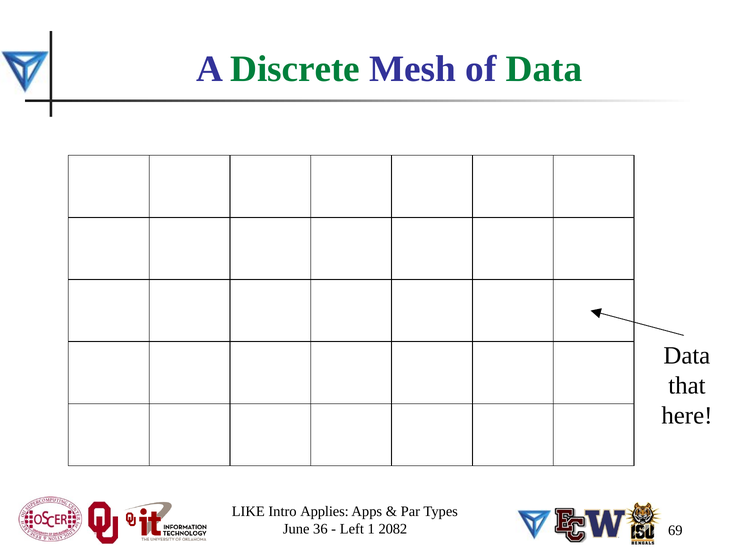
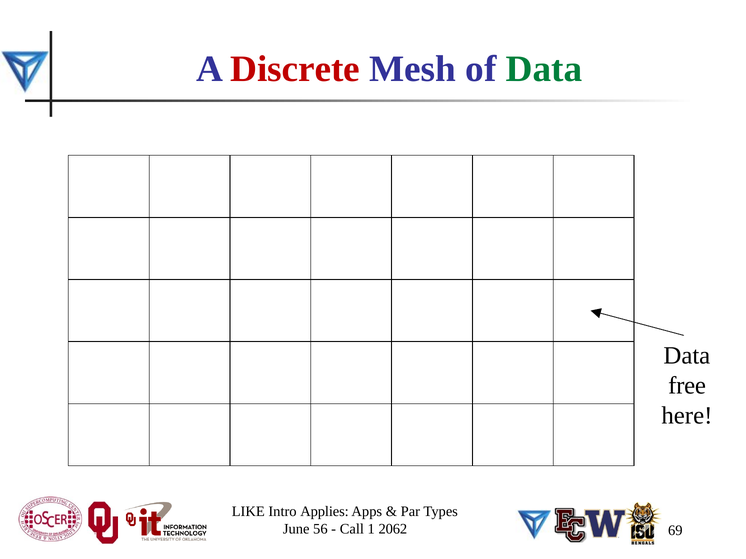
Discrete colour: green -> red (295, 69)
that: that -> free (687, 386)
36: 36 -> 56 (320, 529)
Left: Left -> Call (352, 529)
2082: 2082 -> 2062 (393, 529)
